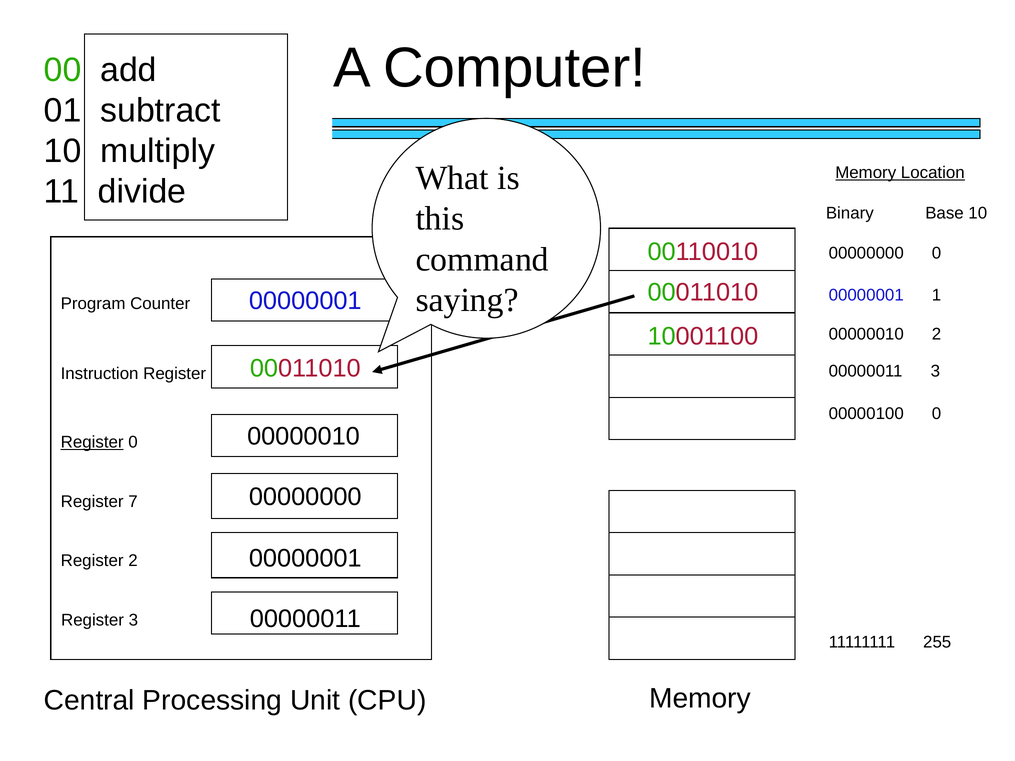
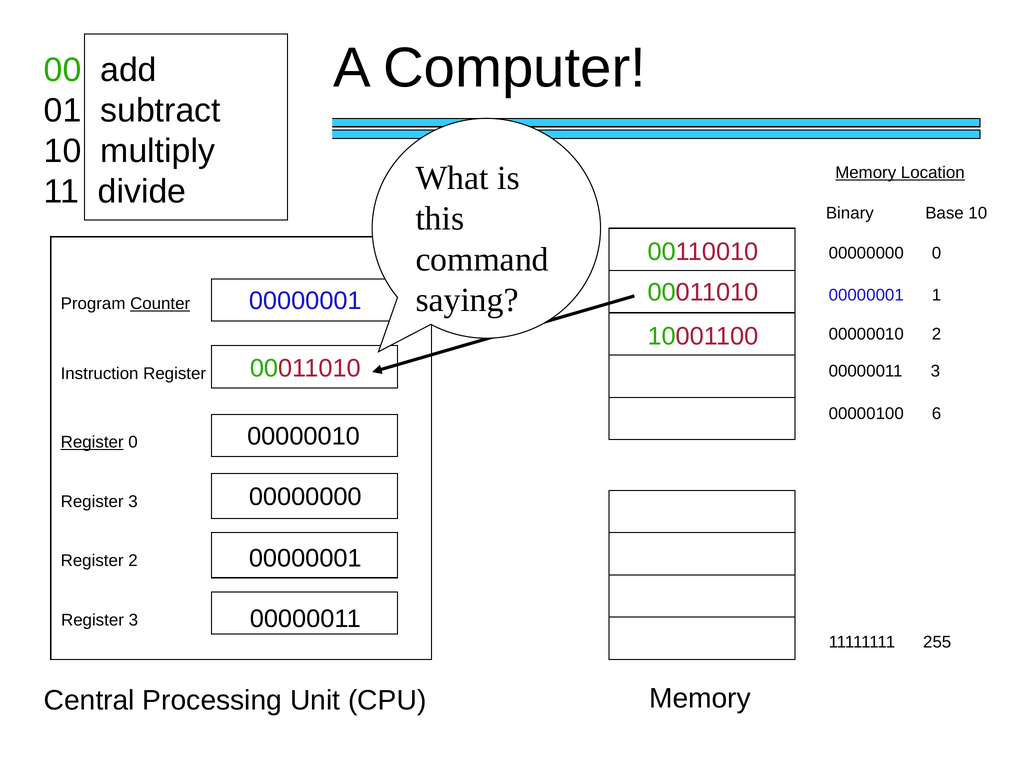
Counter underline: none -> present (160, 304)
00000100 0: 0 -> 6 (937, 414)
7: 7 -> 3 (133, 502)
